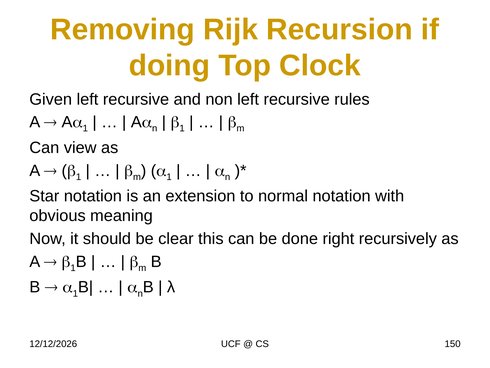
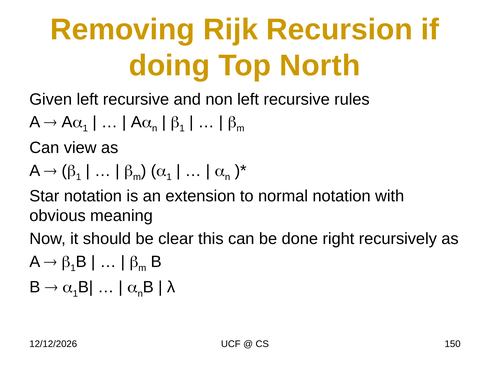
Clock: Clock -> North (320, 65)
